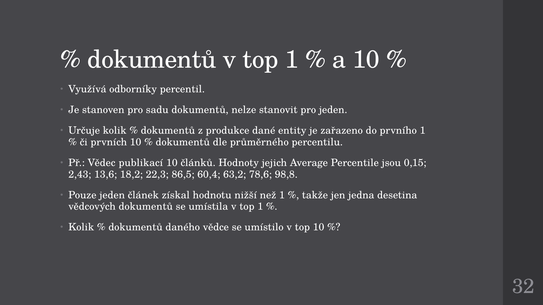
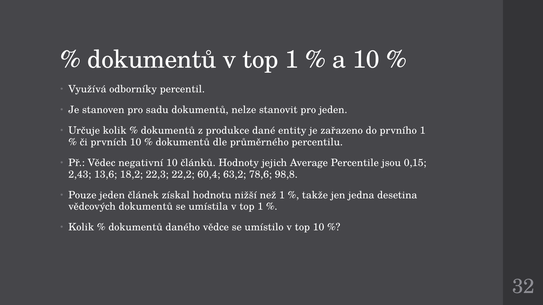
publikací: publikací -> negativní (141, 163)
86,5: 86,5 -> 22,2 (183, 175)
